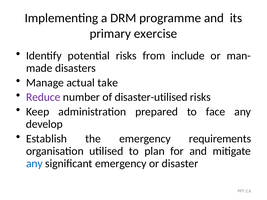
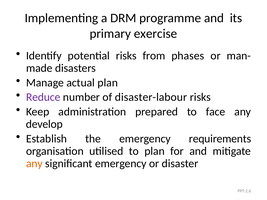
include: include -> phases (188, 56)
actual take: take -> plan (108, 83)
disaster-utilised: disaster-utilised -> disaster-labour (151, 97)
any colour: blue -> orange (34, 164)
